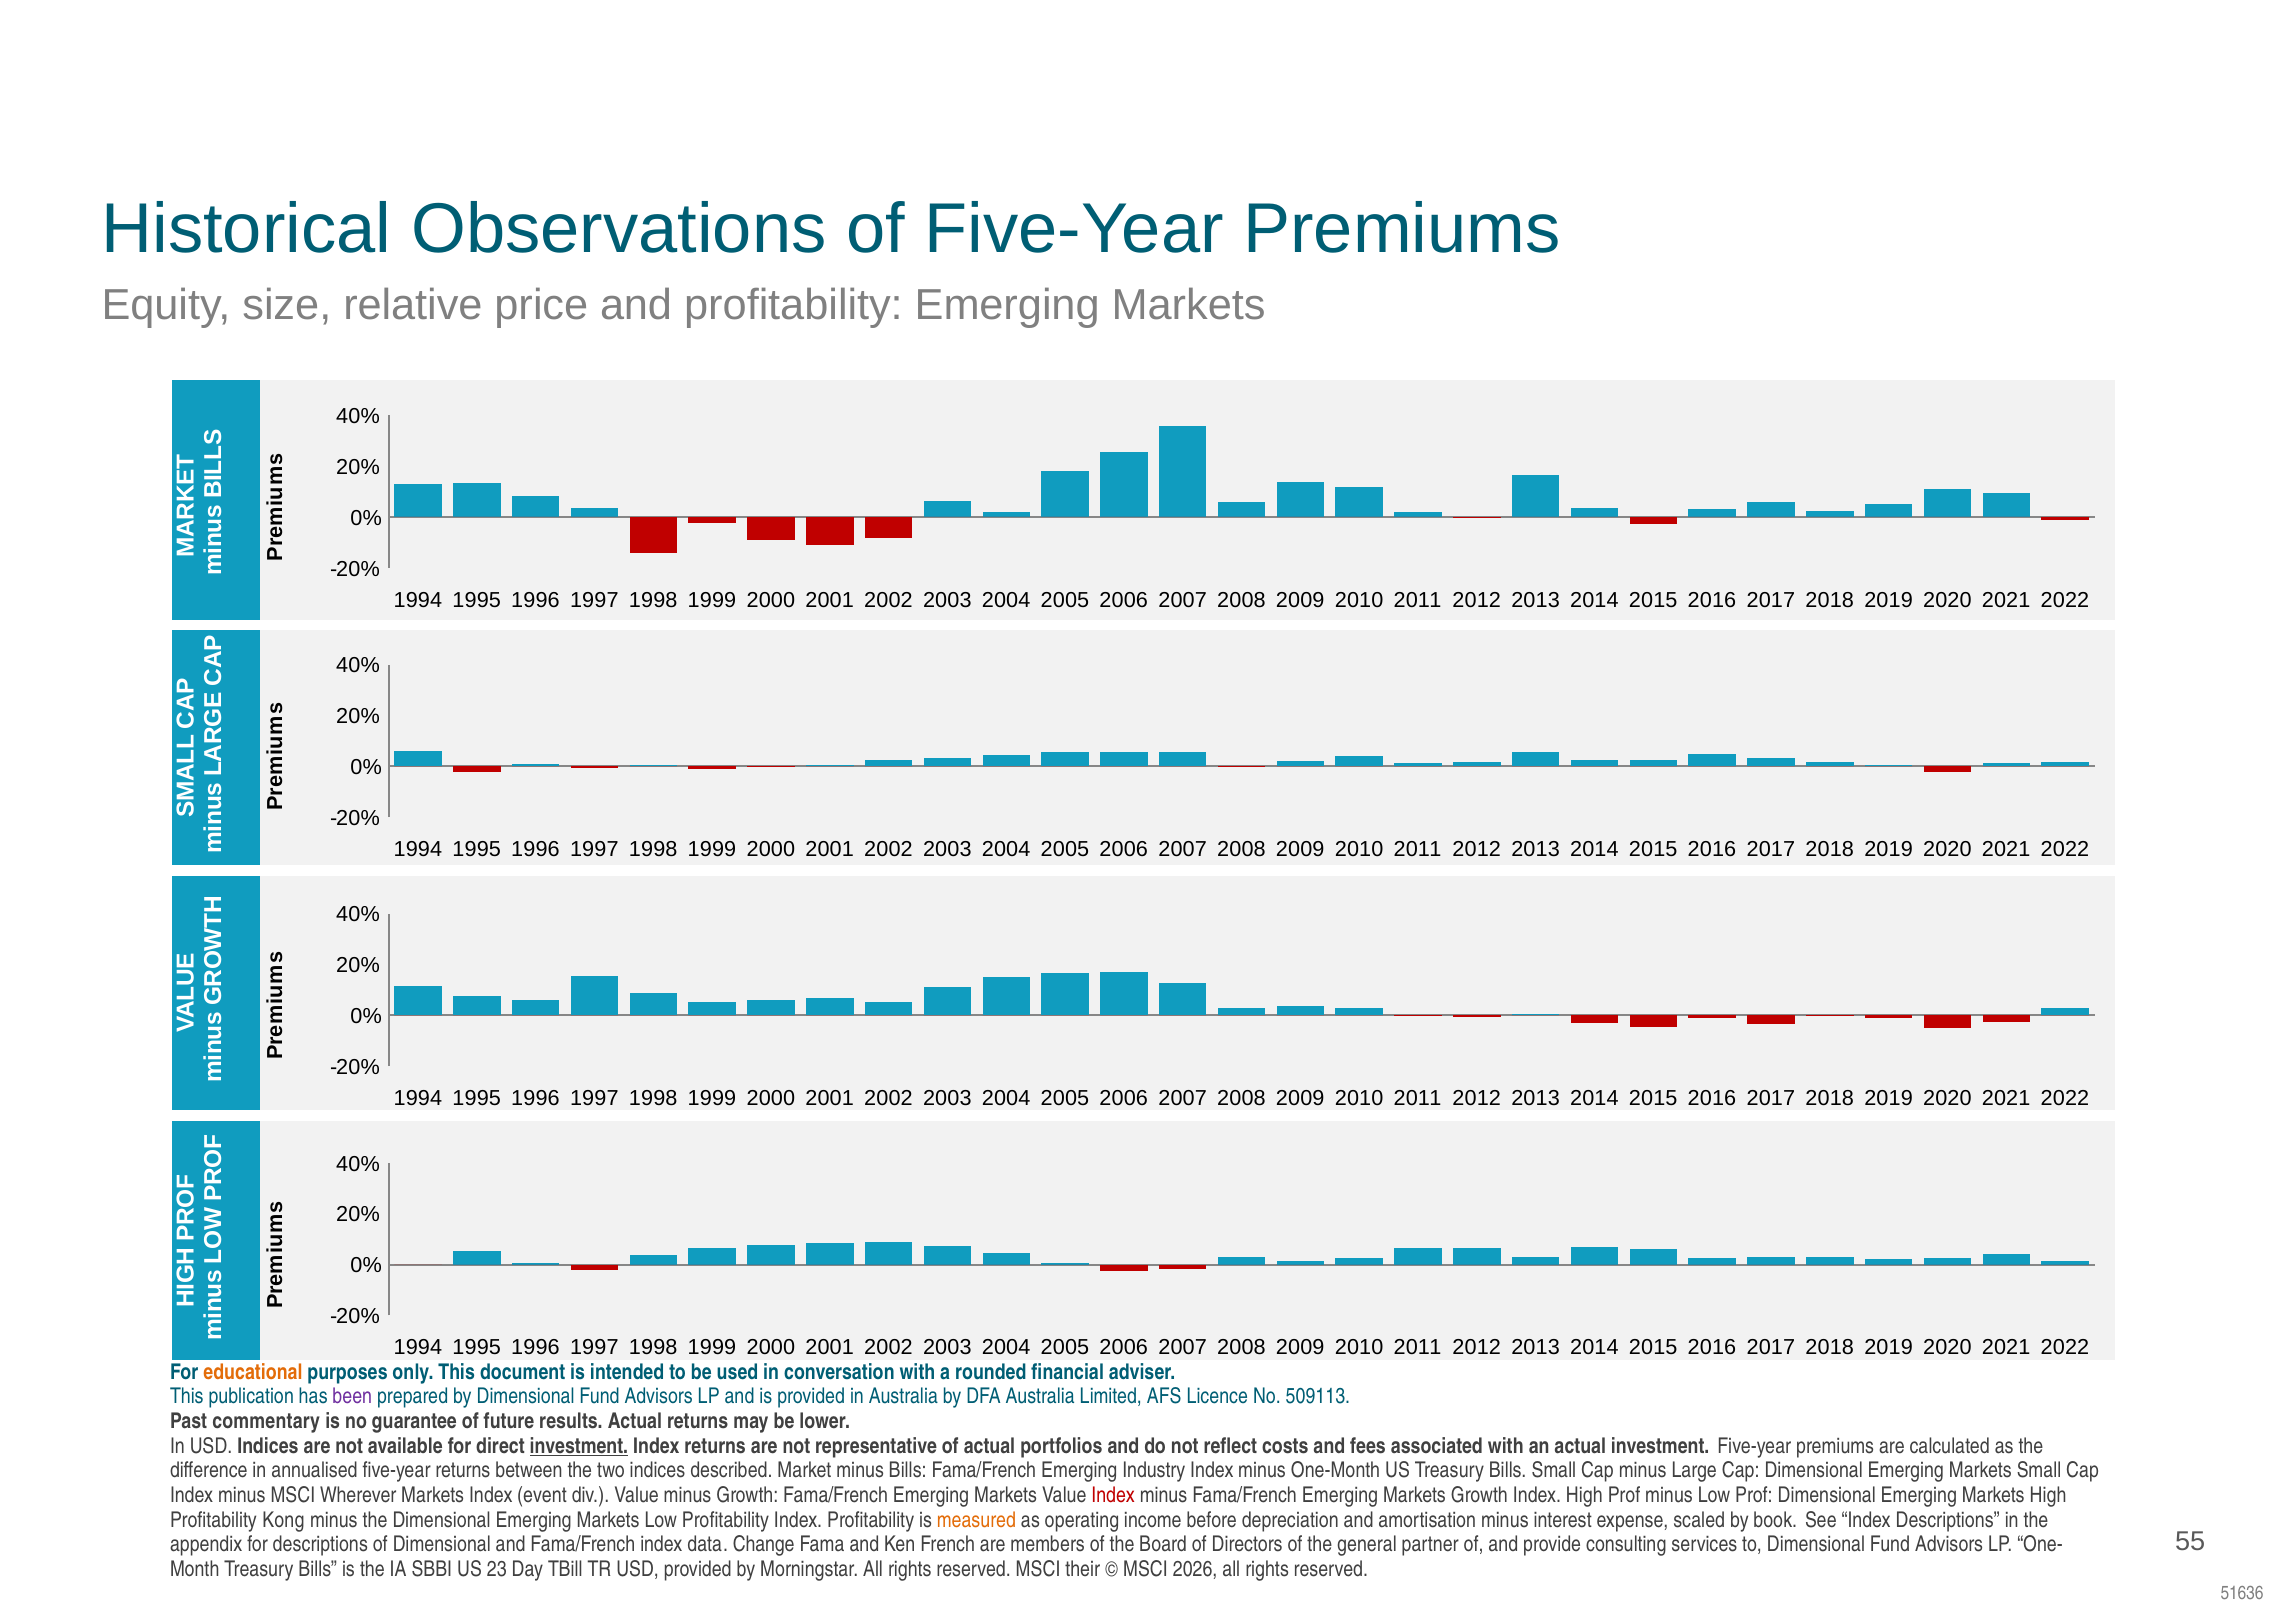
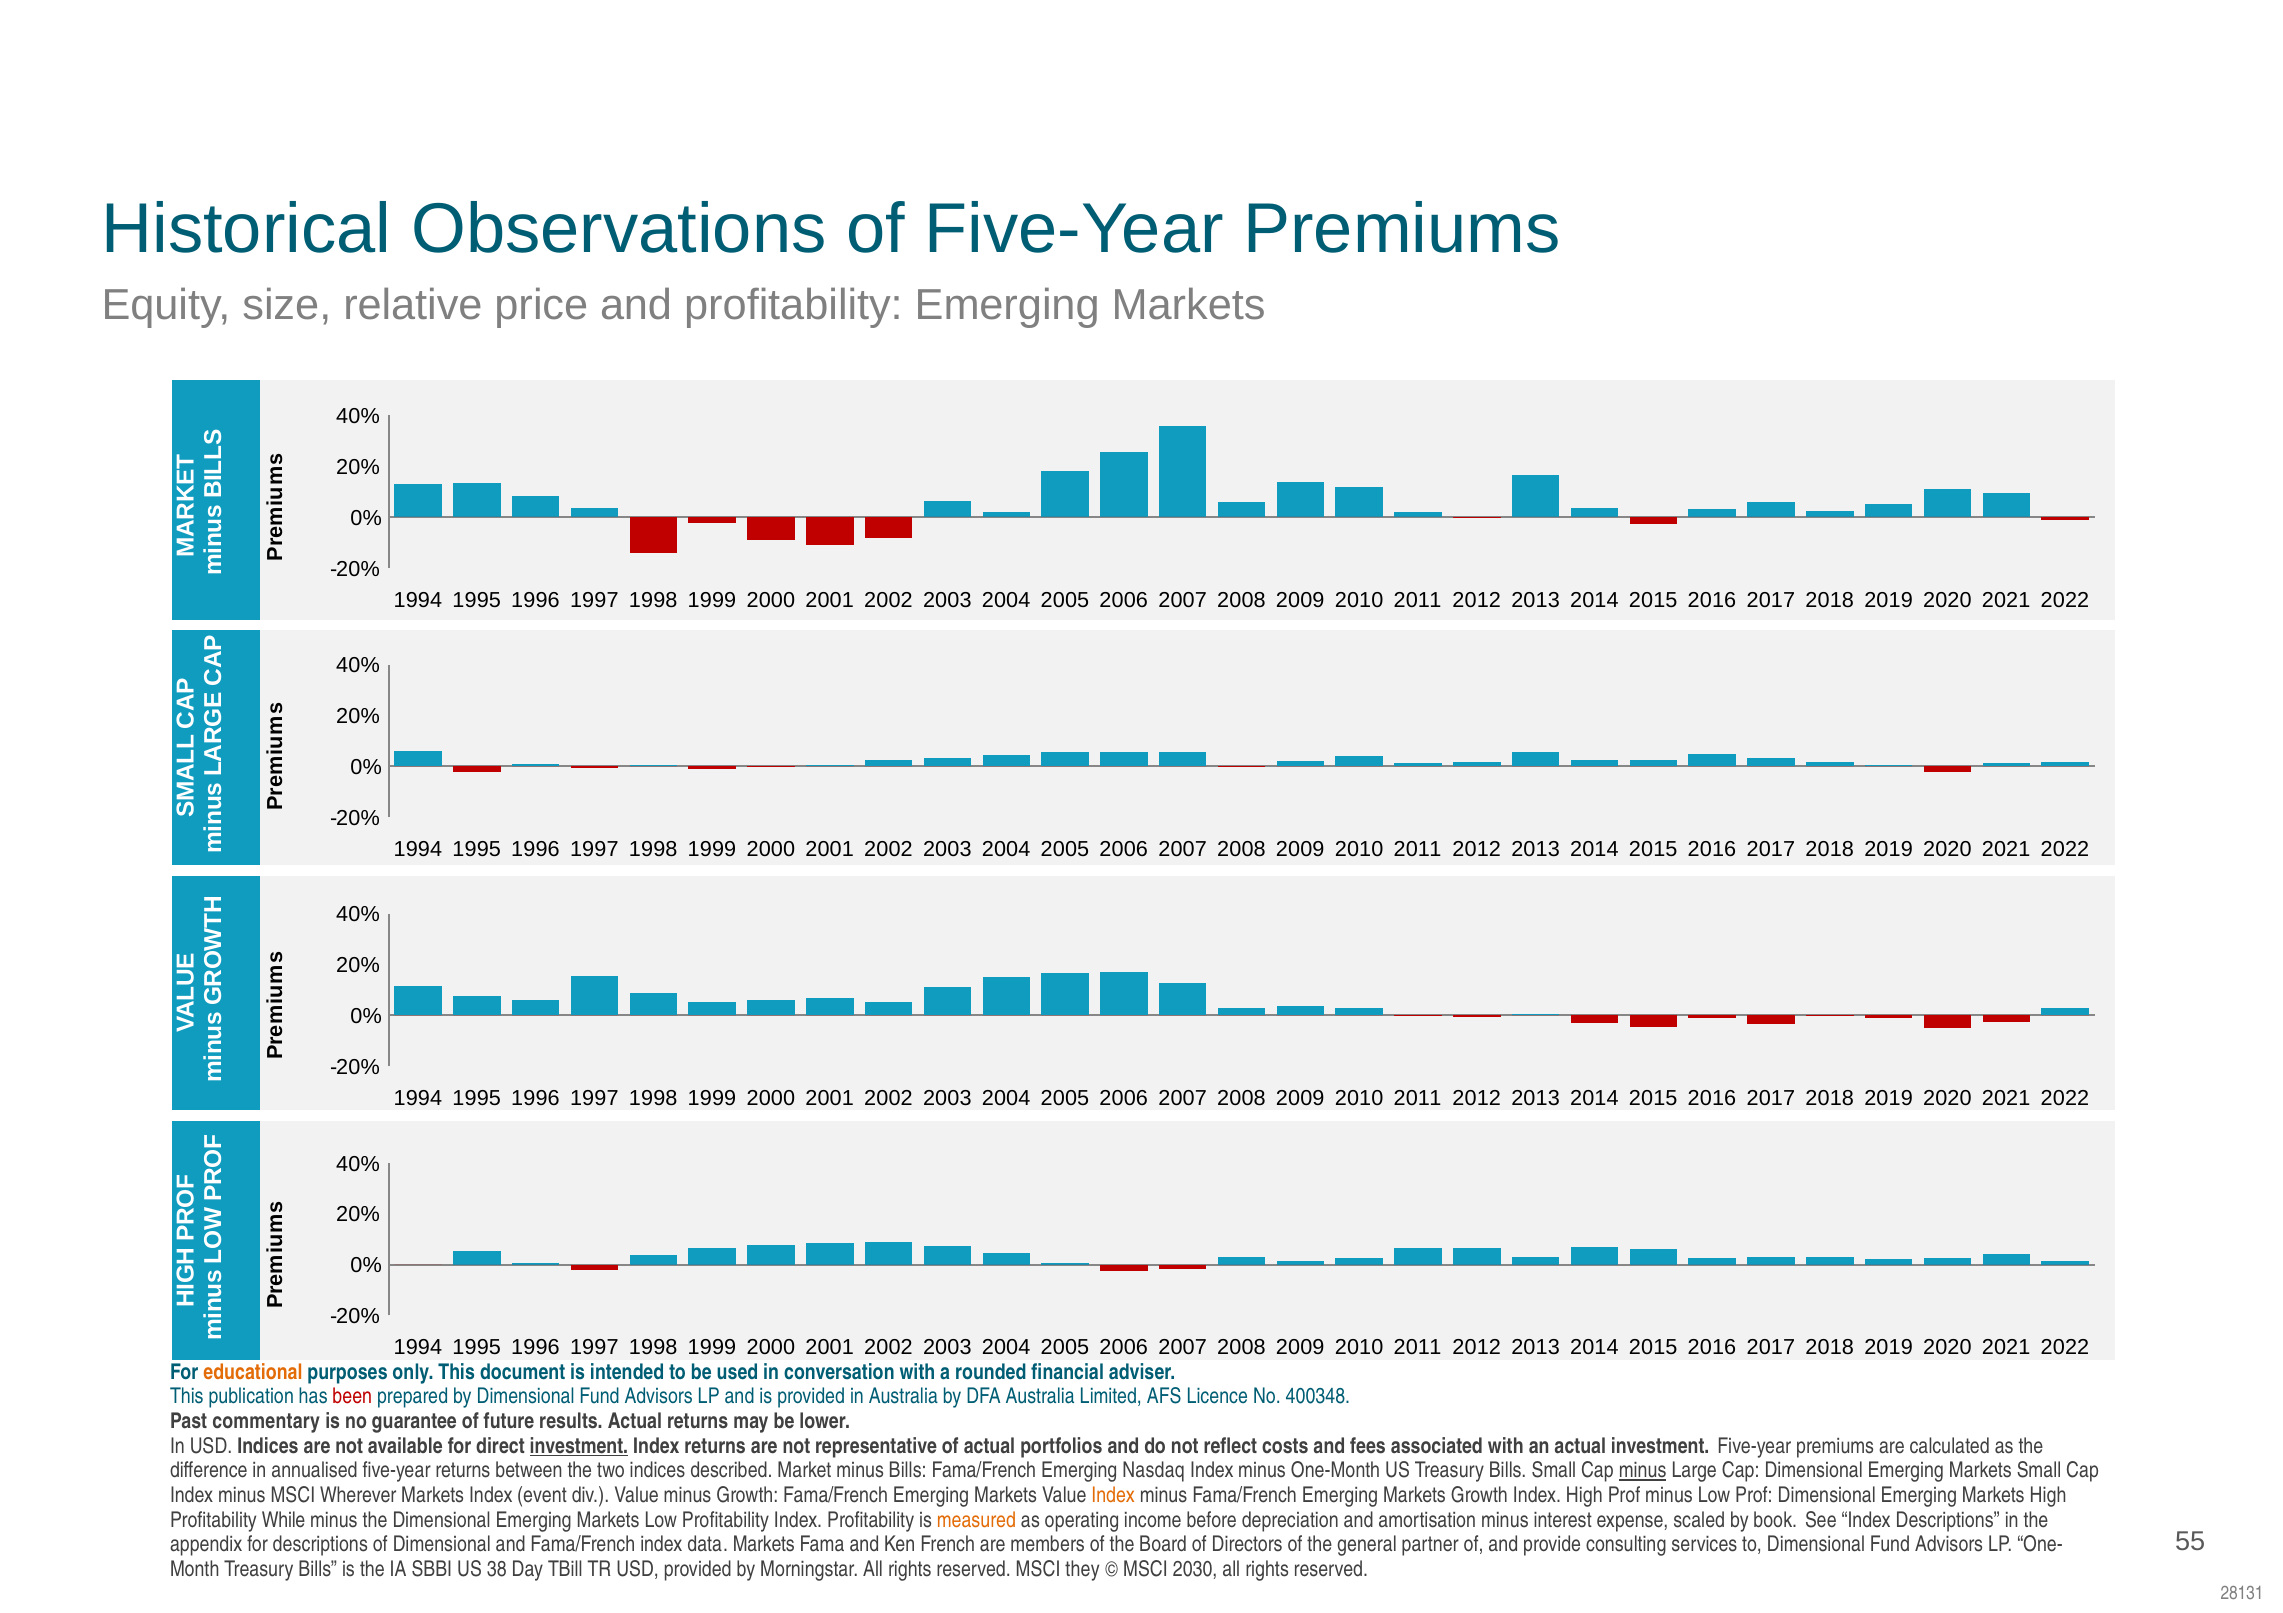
been colour: purple -> red (352, 1397)
509113: 509113 -> 400348 (1318, 1397)
Industry: Industry -> Nasdaq (1154, 1471)
minus underline: none -> present (1643, 1471)
Index colour: red -> orange (1113, 1496)
Kong: Kong -> While (284, 1520)
data Change: Change -> Markets (764, 1545)
23: 23 -> 38 (497, 1570)
their: their -> they (1083, 1570)
2026: 2026 -> 2030 (1195, 1570)
51636: 51636 -> 28131 (2242, 1593)
